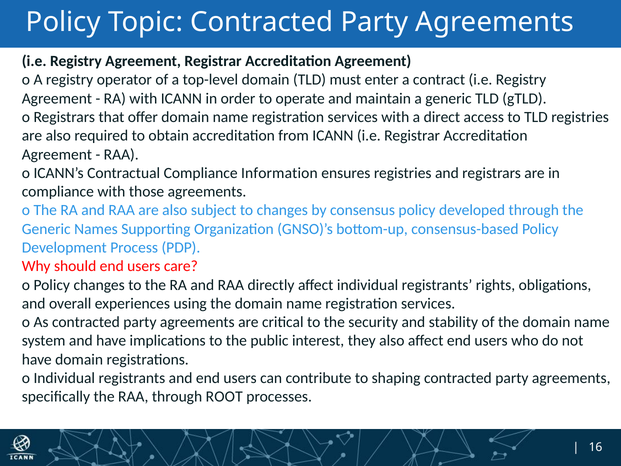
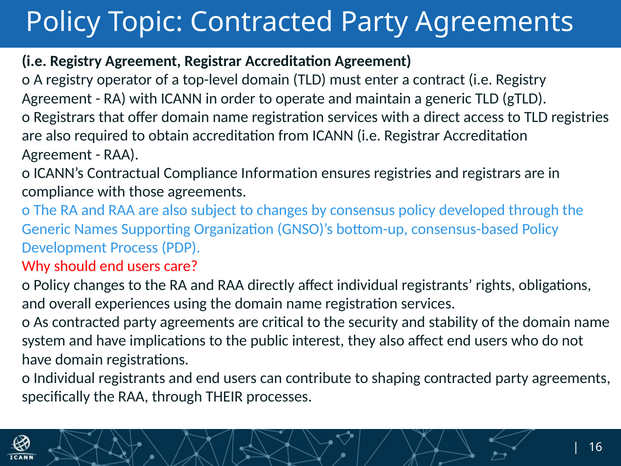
ROOT: ROOT -> THEIR (224, 397)
